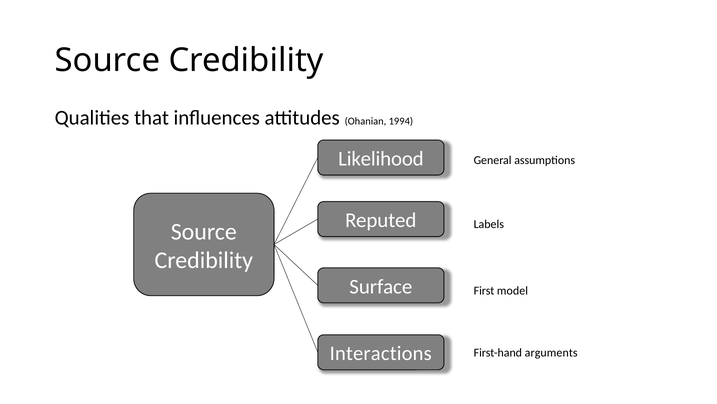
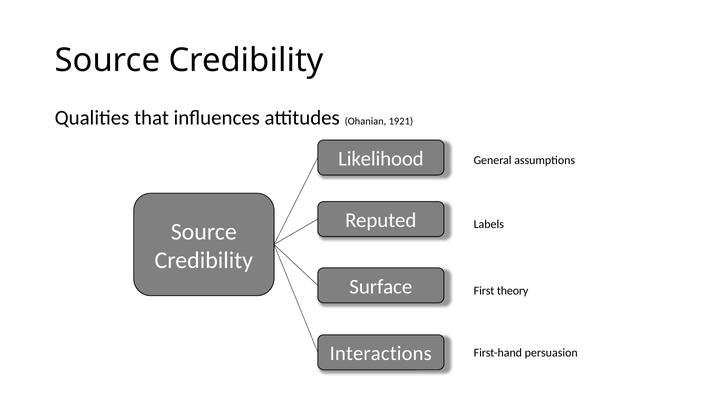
1994: 1994 -> 1921 (401, 121)
model: model -> theory (513, 290)
arguments: arguments -> persuasion (551, 352)
